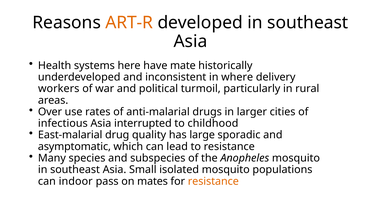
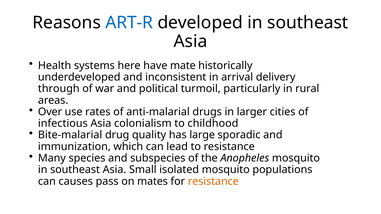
ART-R colour: orange -> blue (129, 23)
where: where -> arrival (237, 77)
workers: workers -> through (59, 89)
interrupted: interrupted -> colonialism (143, 124)
East-malarial: East-malarial -> Bite-malarial (70, 135)
asymptomatic: asymptomatic -> immunization (74, 147)
indoor: indoor -> causes (76, 182)
